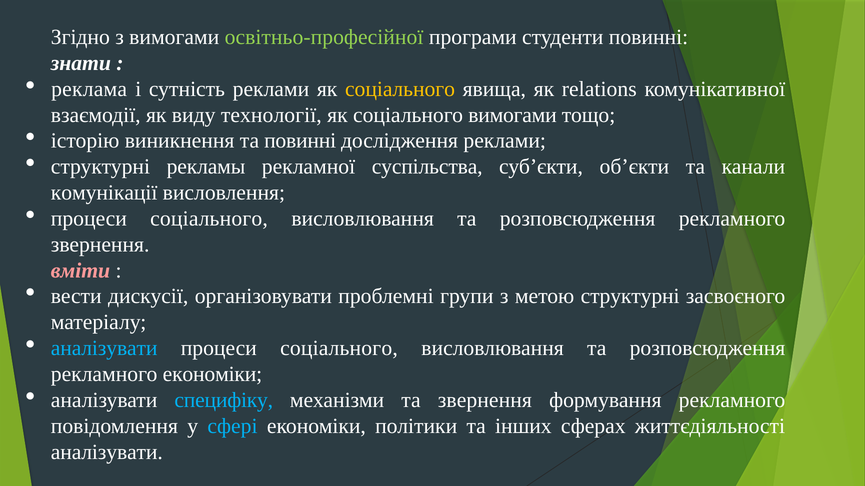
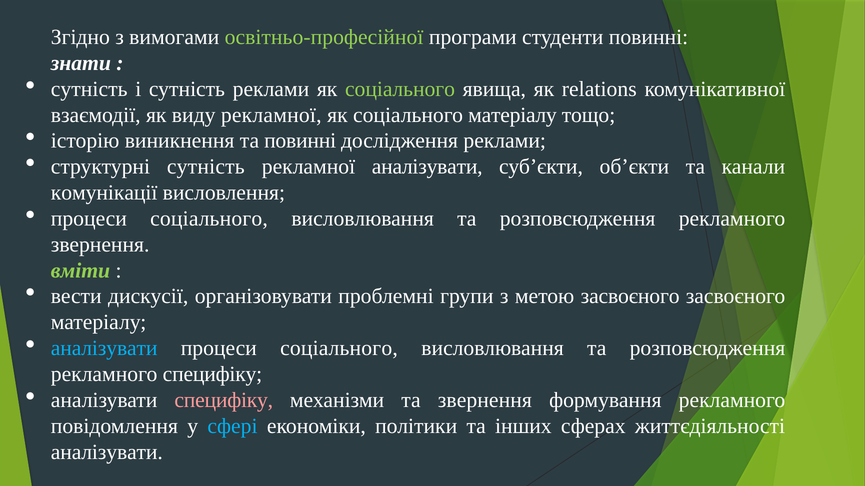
реклама: реклама -> сутність (89, 89)
соціального colour: yellow -> light green (400, 89)
виду технології: технології -> рекламної (271, 115)
соціального вимогами: вимогами -> матеріалу (513, 115)
структурні рекламы: рекламы -> сутність (206, 167)
рекламної суспільства: суспільства -> аналізувати (427, 167)
вміти colour: pink -> light green (80, 271)
метою структурні: структурні -> засвоєного (630, 297)
рекламного економіки: економіки -> специфіку (212, 375)
специфіку colour: light blue -> pink (224, 400)
